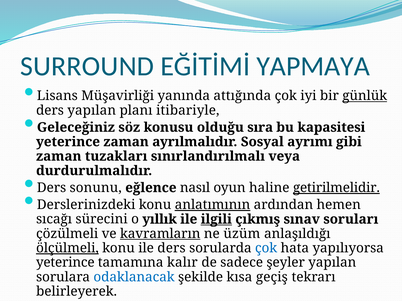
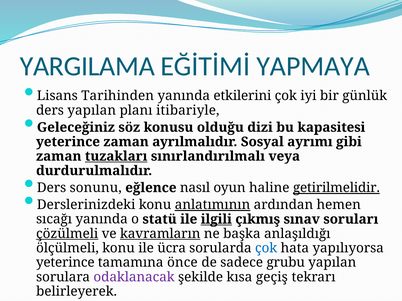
SURROUND: SURROUND -> YARGILAMA (87, 66)
Müşavirliği: Müşavirliği -> Tarihinden (118, 96)
attığında: attığında -> etkilerini (242, 96)
günlük underline: present -> none (365, 96)
sıra: sıra -> dizi (260, 128)
tuzakları underline: none -> present (116, 157)
sıcağı sürecini: sürecini -> yanında (102, 220)
yıllık: yıllık -> statü (160, 220)
çözülmeli underline: none -> present (67, 234)
üzüm: üzüm -> başka (242, 234)
ölçülmeli underline: present -> none (67, 248)
ile ders: ders -> ücra (172, 248)
kalır: kalır -> önce (182, 263)
şeyler: şeyler -> grubu (286, 263)
odaklanacak colour: blue -> purple (134, 277)
